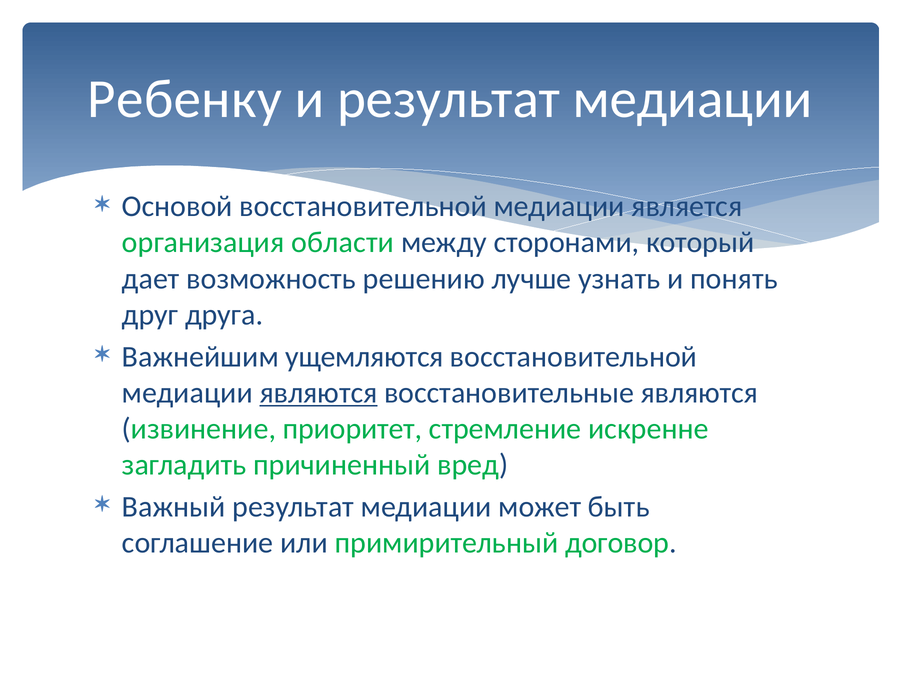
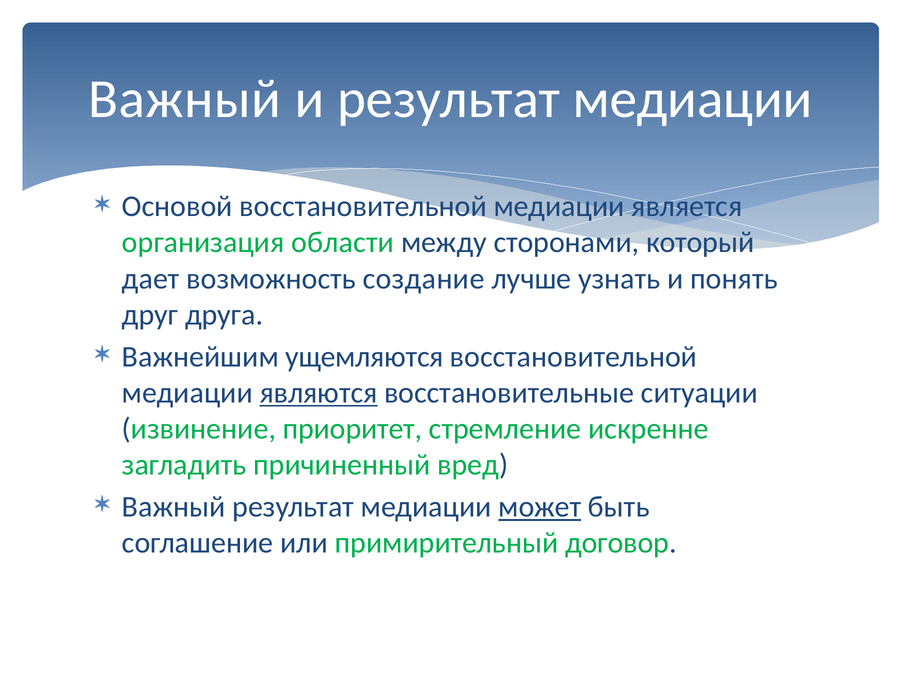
Ребенку: Ребенку -> Важный (185, 99)
решению: решению -> создание (424, 279)
восстановительные являются: являются -> ситуации (699, 393)
может underline: none -> present (540, 507)
